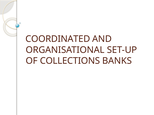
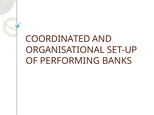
COLLECTIONS: COLLECTIONS -> PERFORMING (70, 61)
